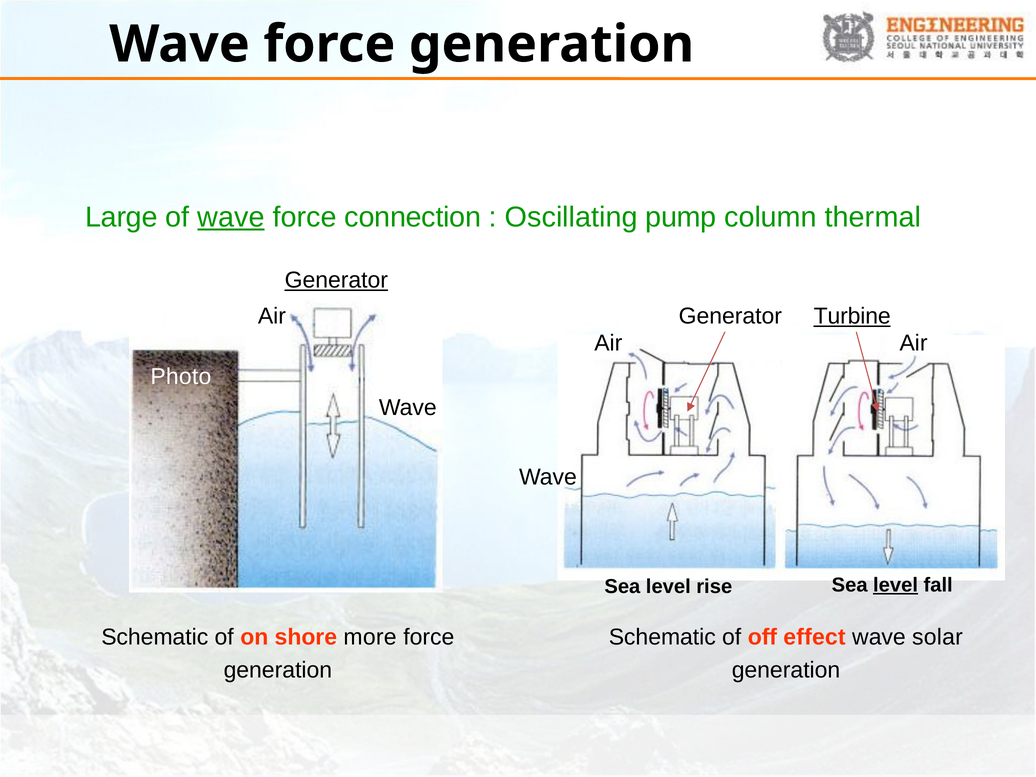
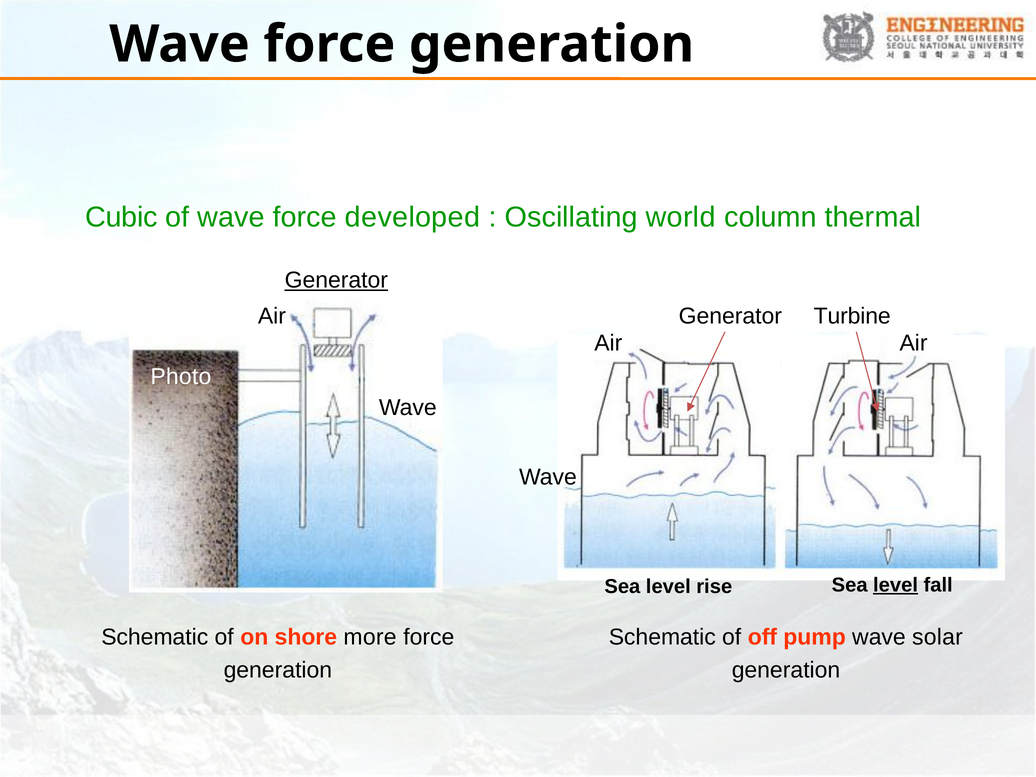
Large: Large -> Cubic (121, 217)
wave underline: present -> none (231, 217)
connection: connection -> developed (413, 217)
pump: pump -> world (681, 217)
Turbine underline: present -> none (852, 316)
effect: effect -> pump (815, 637)
